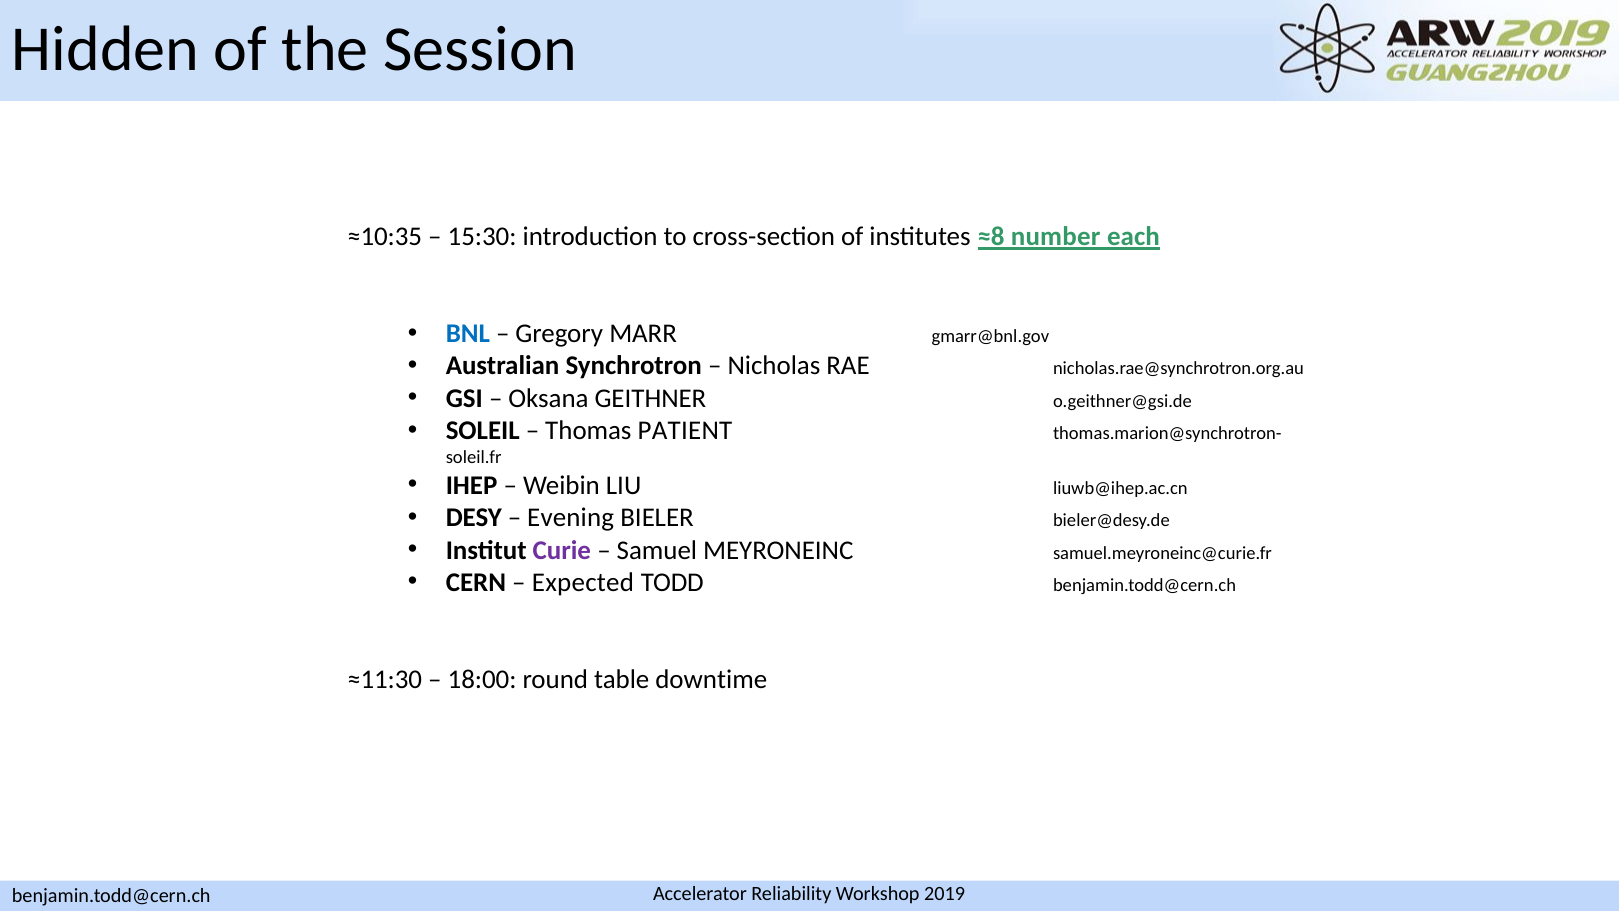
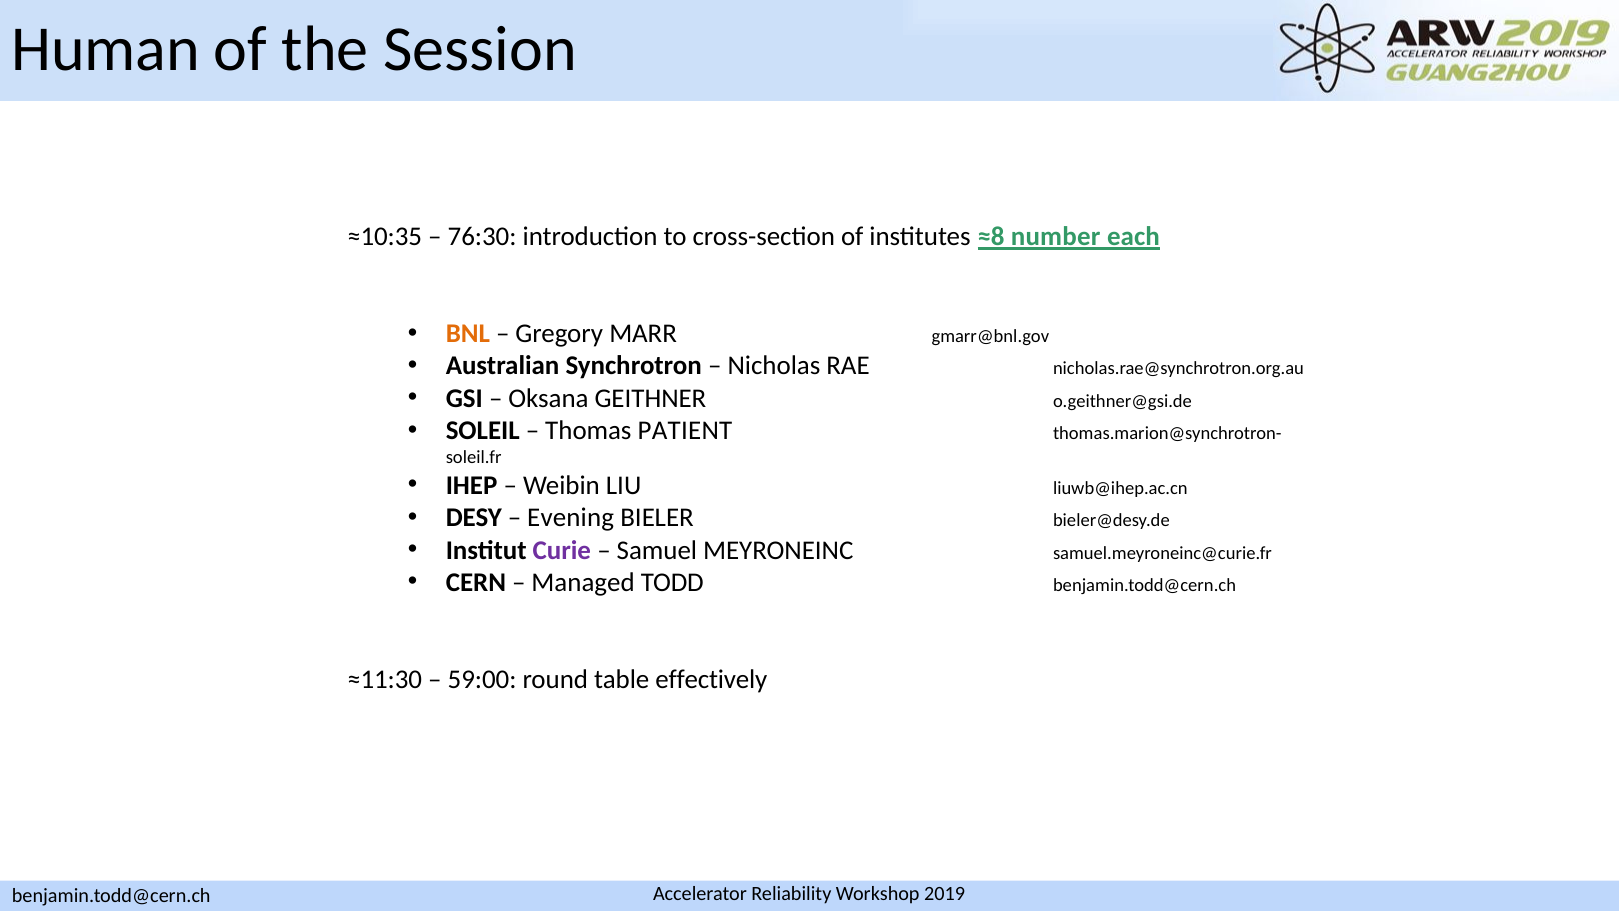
Hidden: Hidden -> Human (106, 49)
15:30: 15:30 -> 76:30 (482, 236)
BNL colour: blue -> orange (468, 334)
Expected: Expected -> Managed (583, 582)
18:00: 18:00 -> 59:00 (482, 679)
downtime: downtime -> effectively (711, 679)
